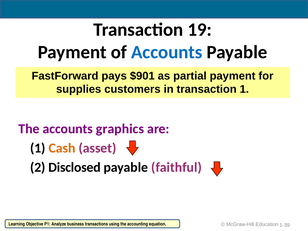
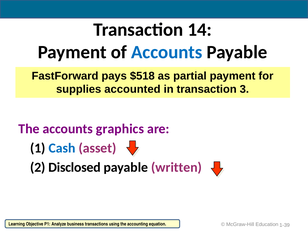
19: 19 -> 14 (200, 30)
$901: $901 -> $518 (142, 76)
customers: customers -> accounted (132, 89)
transaction 1: 1 -> 3 (244, 89)
Cash colour: orange -> blue (62, 148)
faithful: faithful -> written (177, 167)
